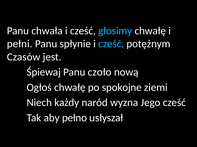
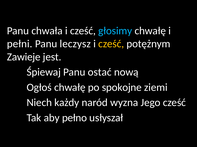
spłynie: spłynie -> leczysz (75, 44)
cześć colour: light blue -> yellow (111, 44)
Czasów: Czasów -> Zawieje (24, 57)
czoło: czoło -> ostać (100, 72)
